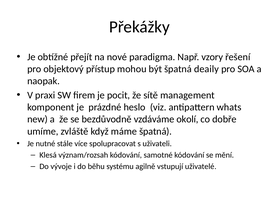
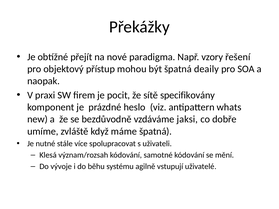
management: management -> specifikovány (188, 95)
okolí: okolí -> jaksi (187, 119)
